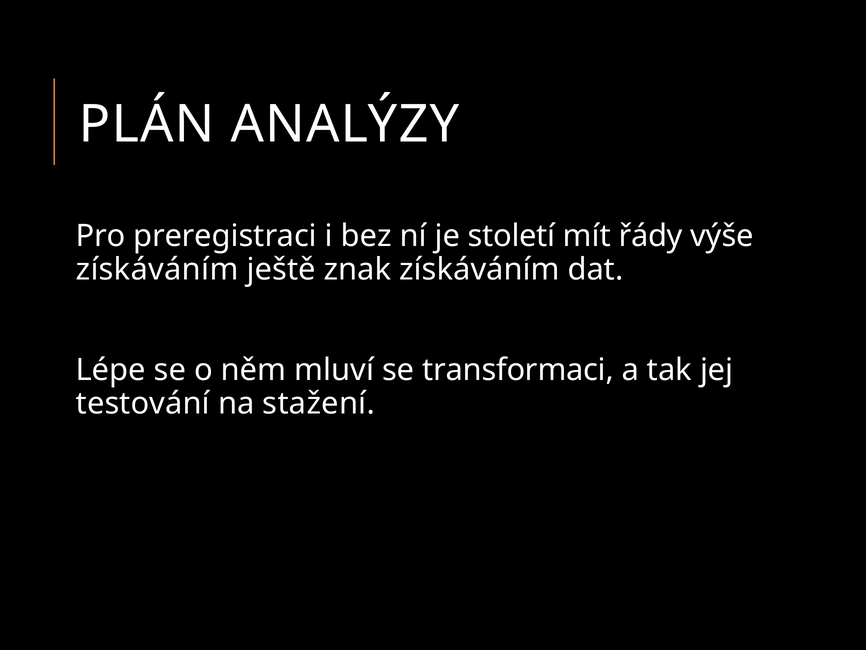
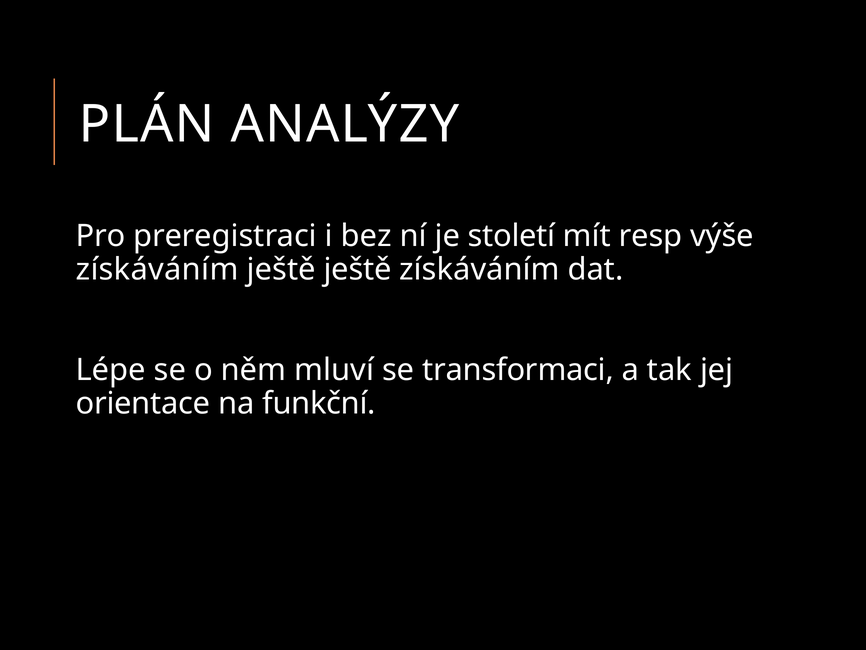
řády: řády -> resp (651, 236)
ještě znak: znak -> ještě (358, 270)
testování: testování -> orientace (143, 403)
stažení: stažení -> funkční (319, 403)
